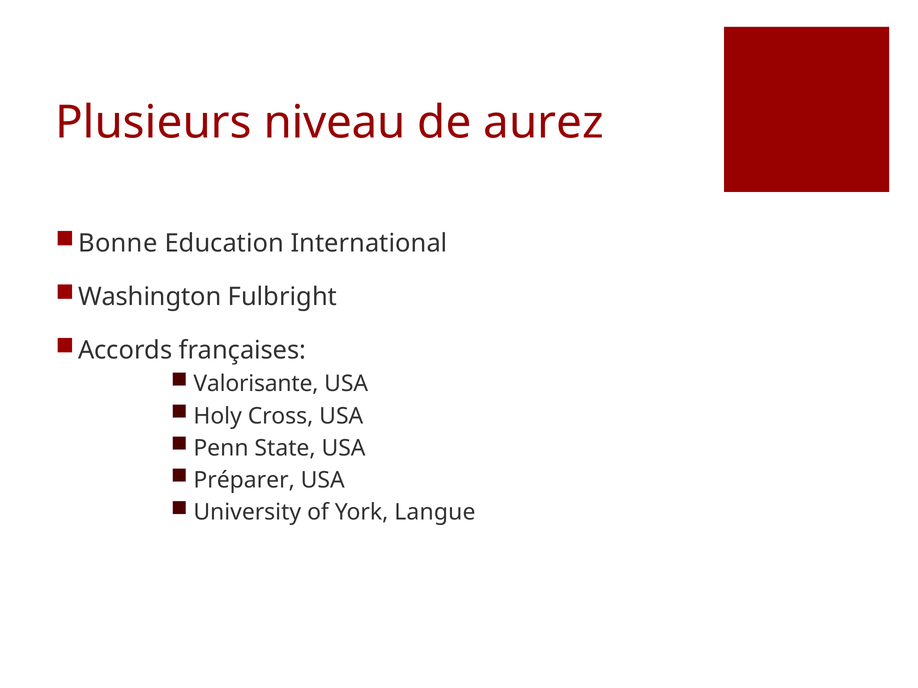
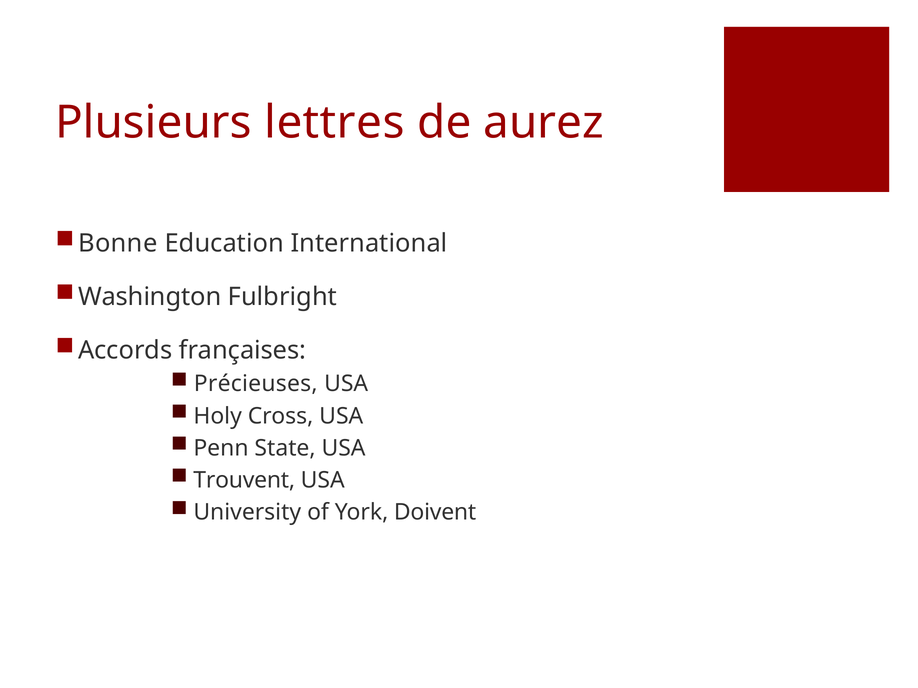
niveau: niveau -> lettres (334, 123)
Valorisante: Valorisante -> Précieuses (256, 384)
Préparer: Préparer -> Trouvent (244, 481)
Langue: Langue -> Doivent (435, 513)
